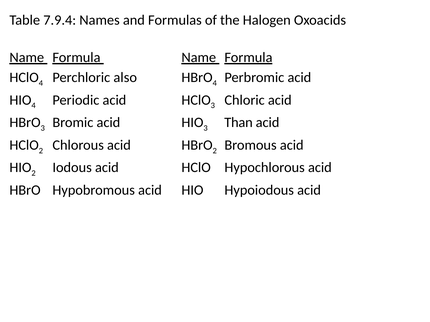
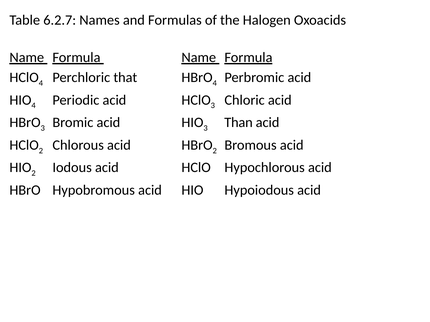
7.9.4: 7.9.4 -> 6.2.7 (60, 20)
also: also -> that (125, 78)
